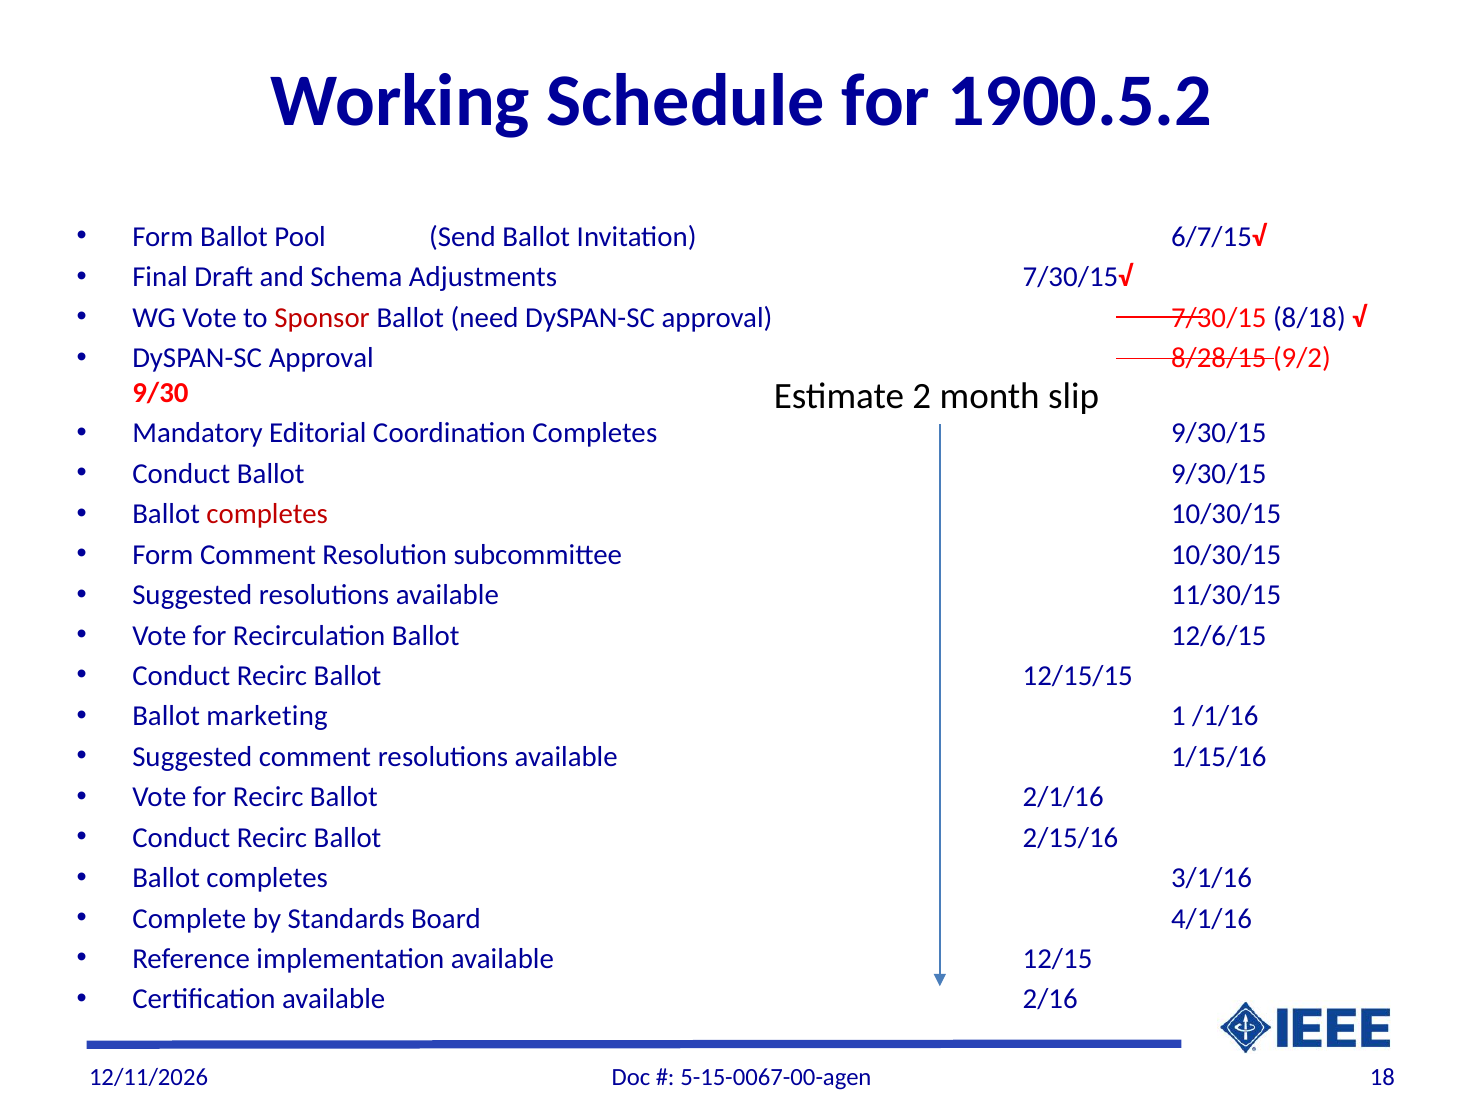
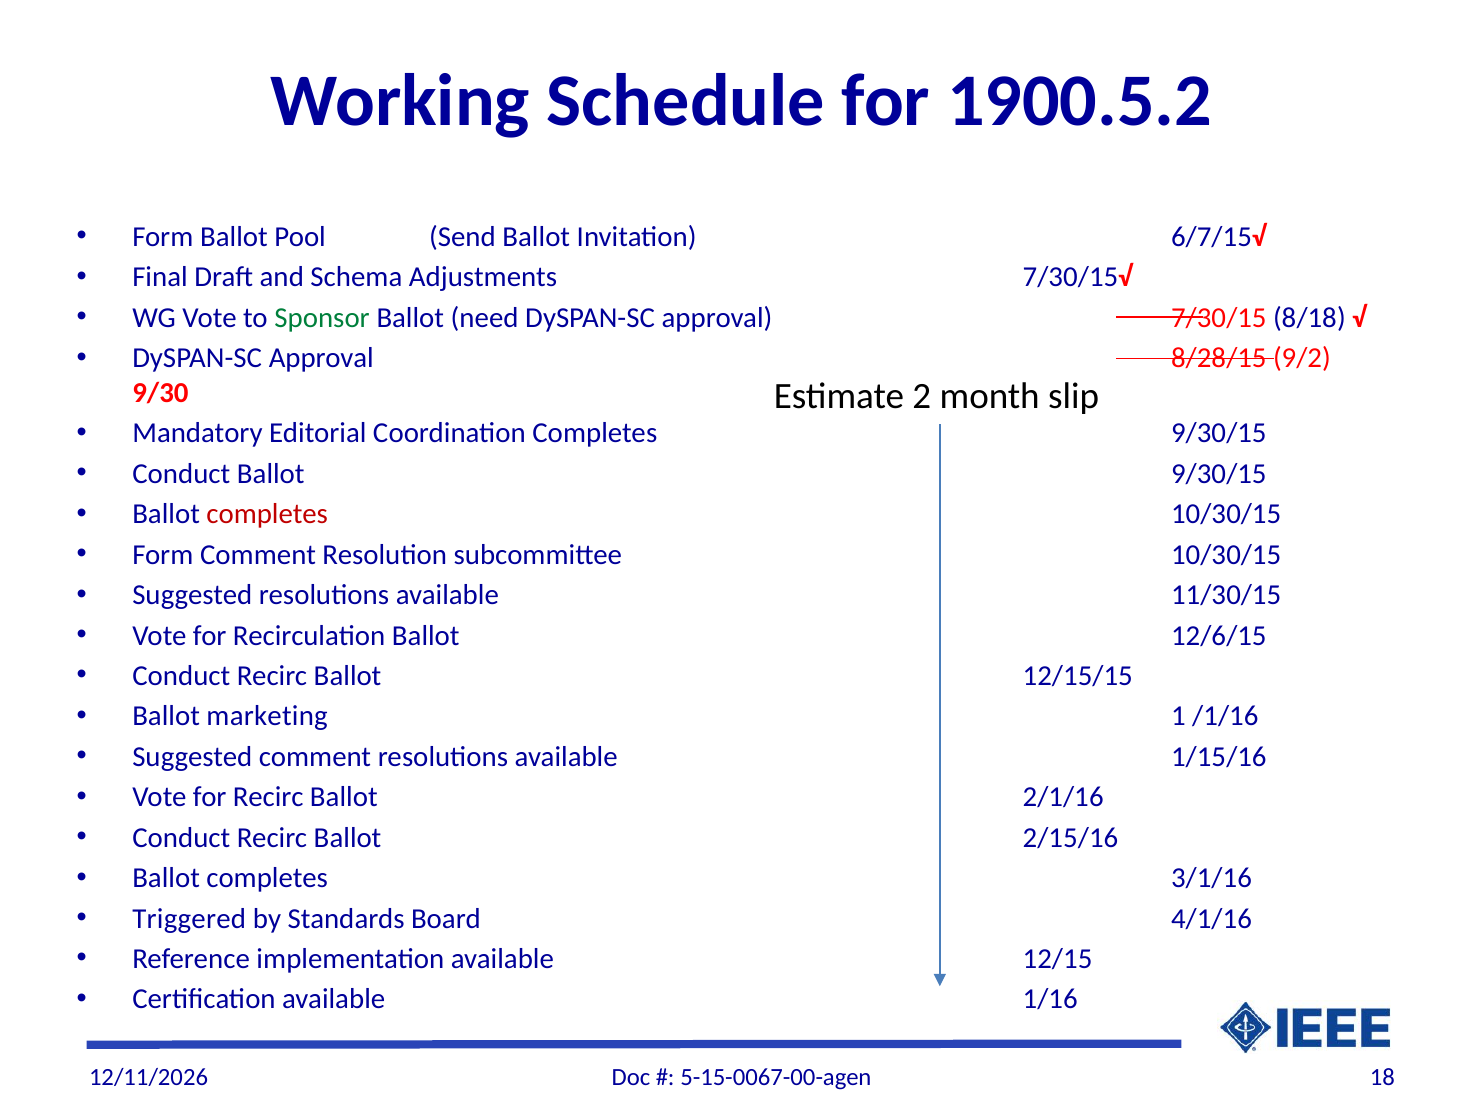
Sponsor colour: red -> green (322, 318)
Complete: Complete -> Triggered (189, 919)
2/16: 2/16 -> 1/16 (1050, 999)
